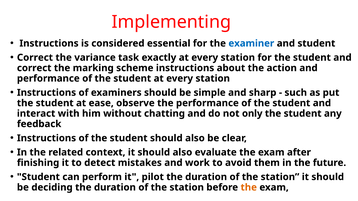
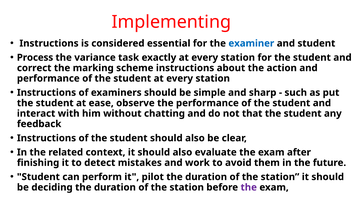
Correct: Correct -> Process (35, 58)
only: only -> that (252, 114)
the colour: orange -> purple (249, 188)
